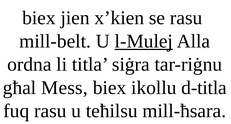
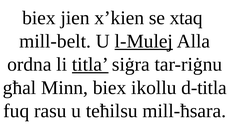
se rasu: rasu -> xtaq (186, 18)
titla underline: none -> present (90, 65)
Mess: Mess -> Minn (65, 88)
